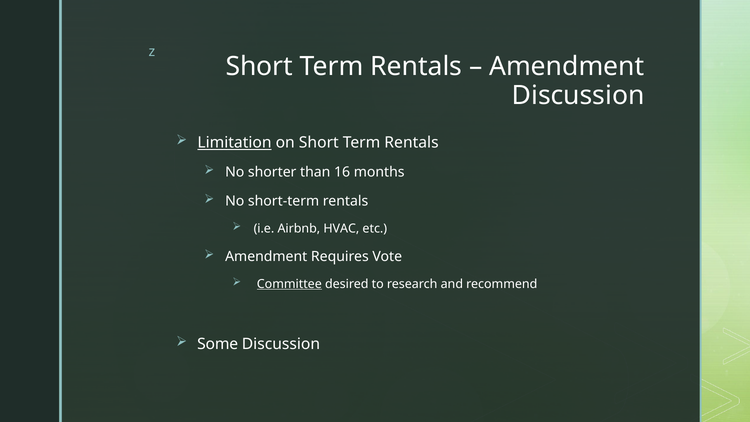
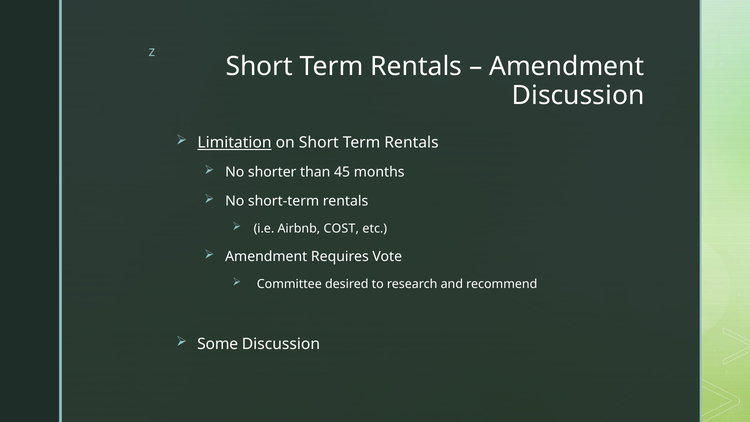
16: 16 -> 45 (342, 172)
HVAC: HVAC -> COST (341, 228)
Committee underline: present -> none (289, 284)
